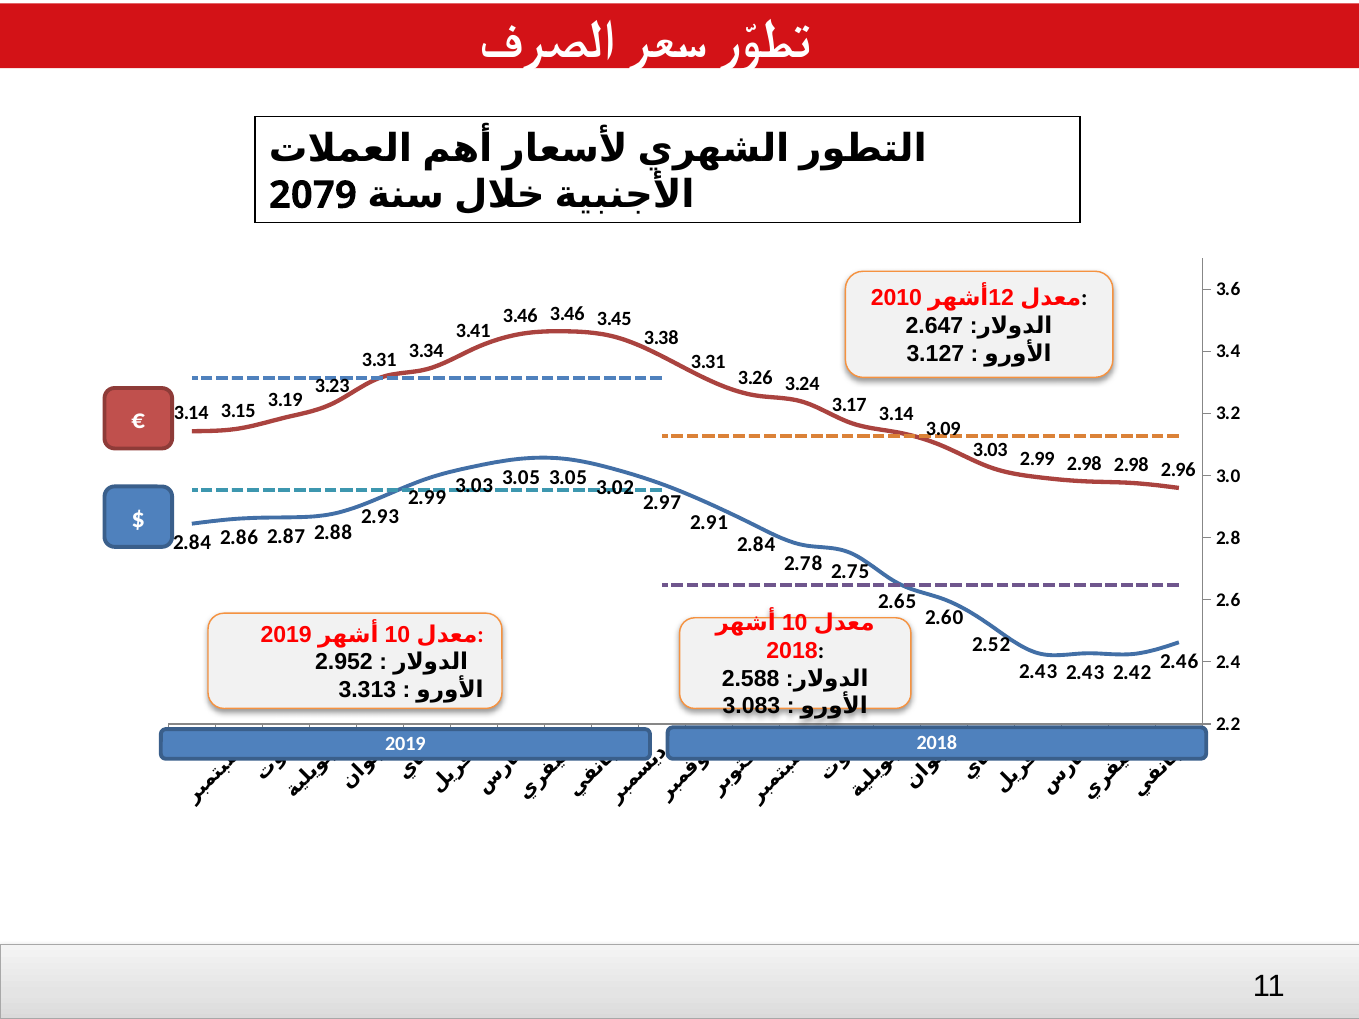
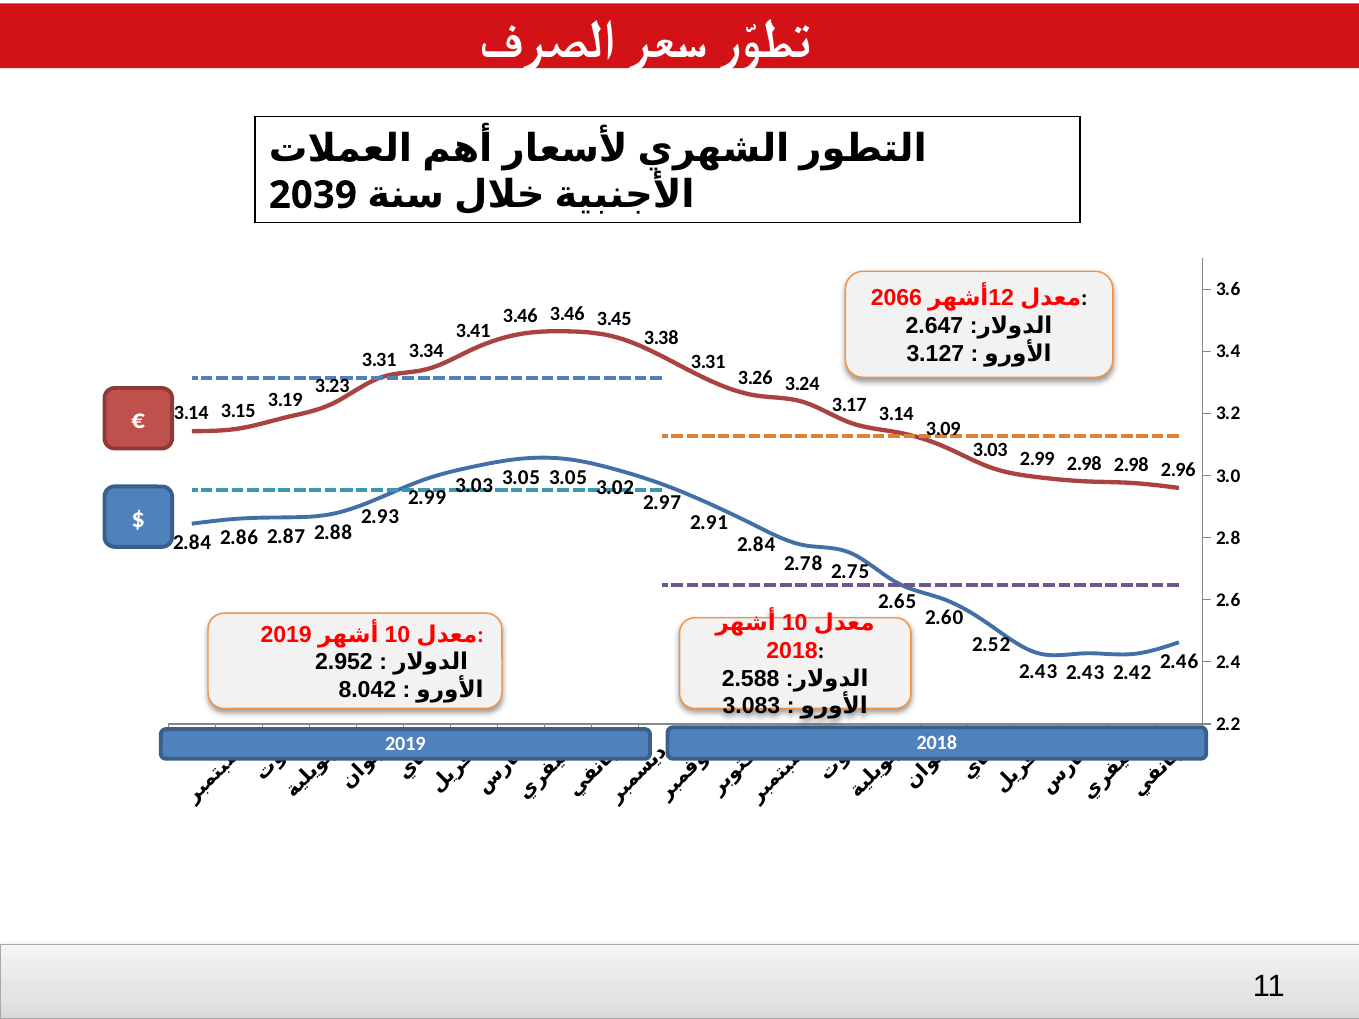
2079: 2079 -> 2039 (313, 195)
2010: 2010 -> 2066 (896, 298)
3.313: 3.313 -> 8.042 (367, 690)
